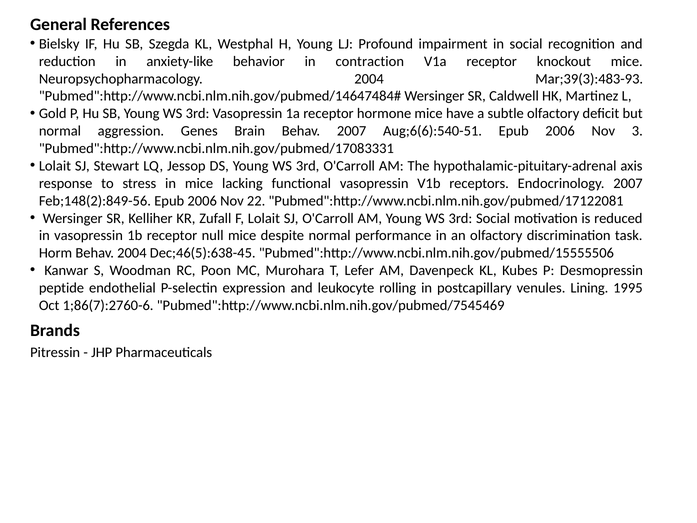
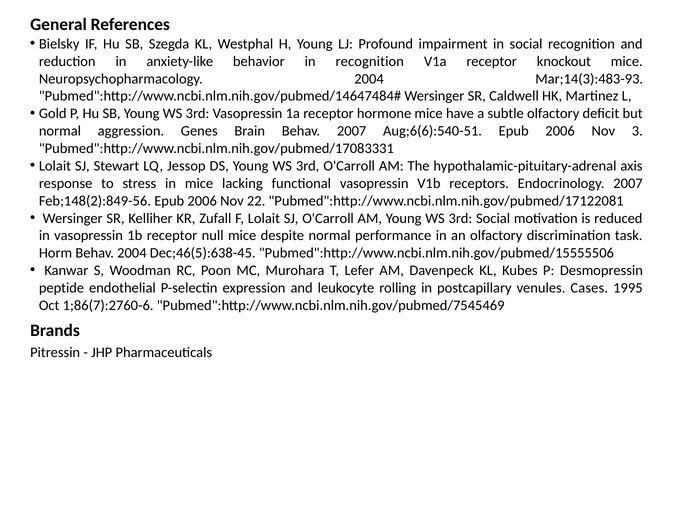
in contraction: contraction -> recognition (370, 61)
Mar;39(3):483-93: Mar;39(3):483-93 -> Mar;14(3):483-93 (589, 79)
Lining: Lining -> Cases (589, 288)
